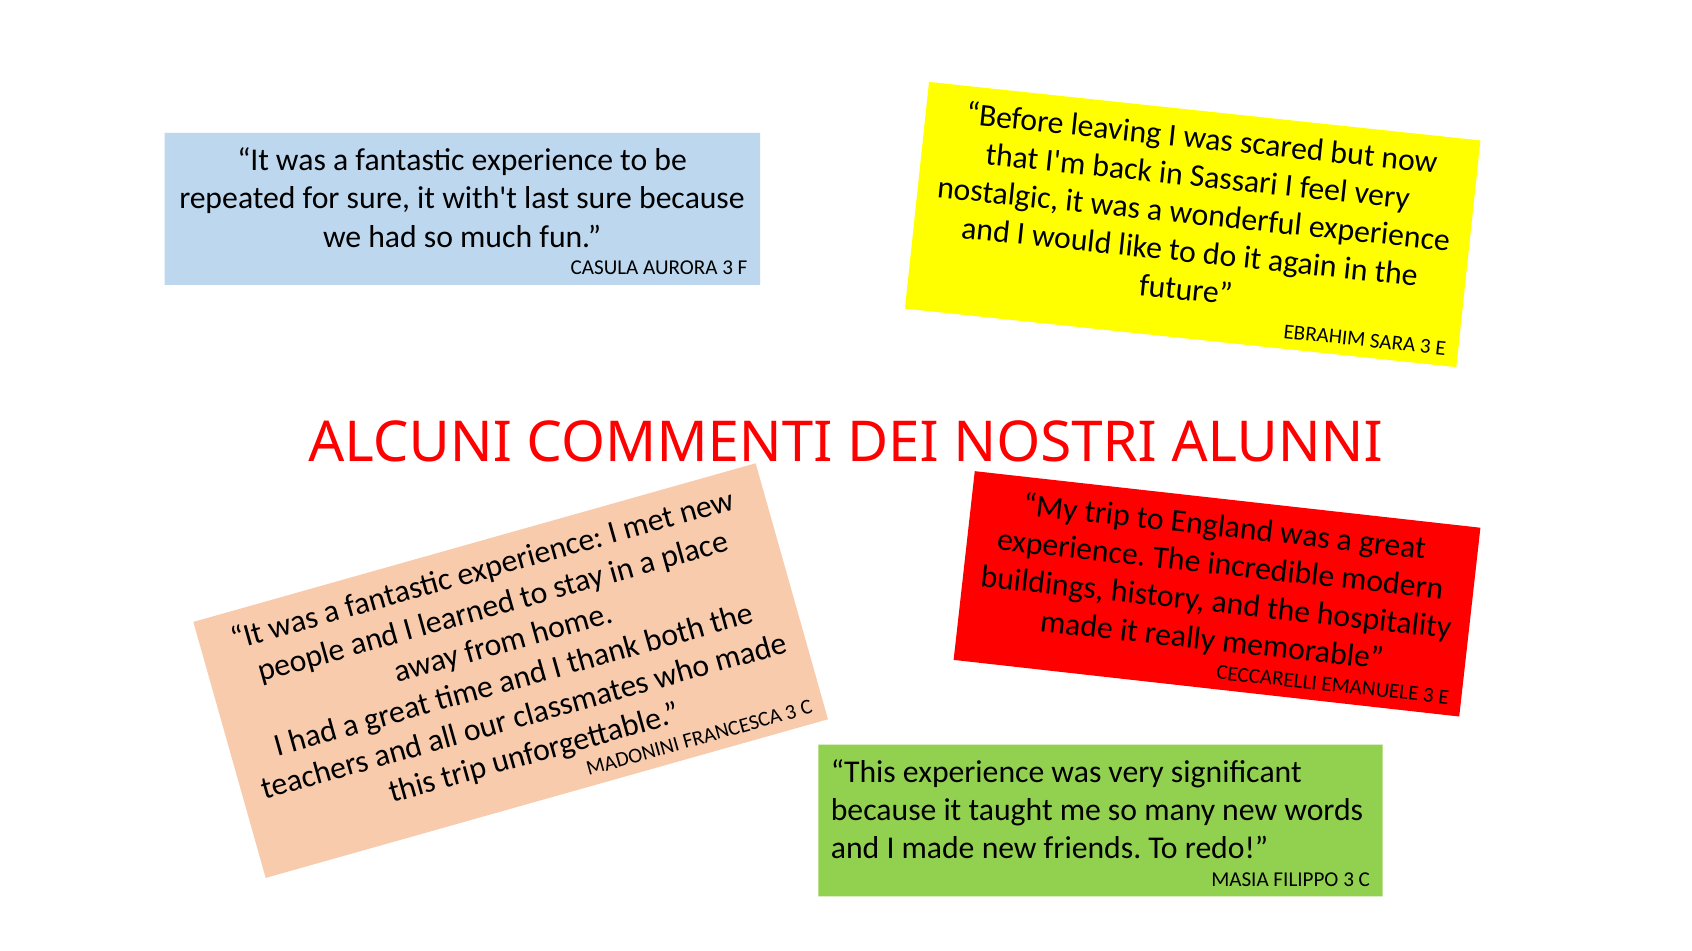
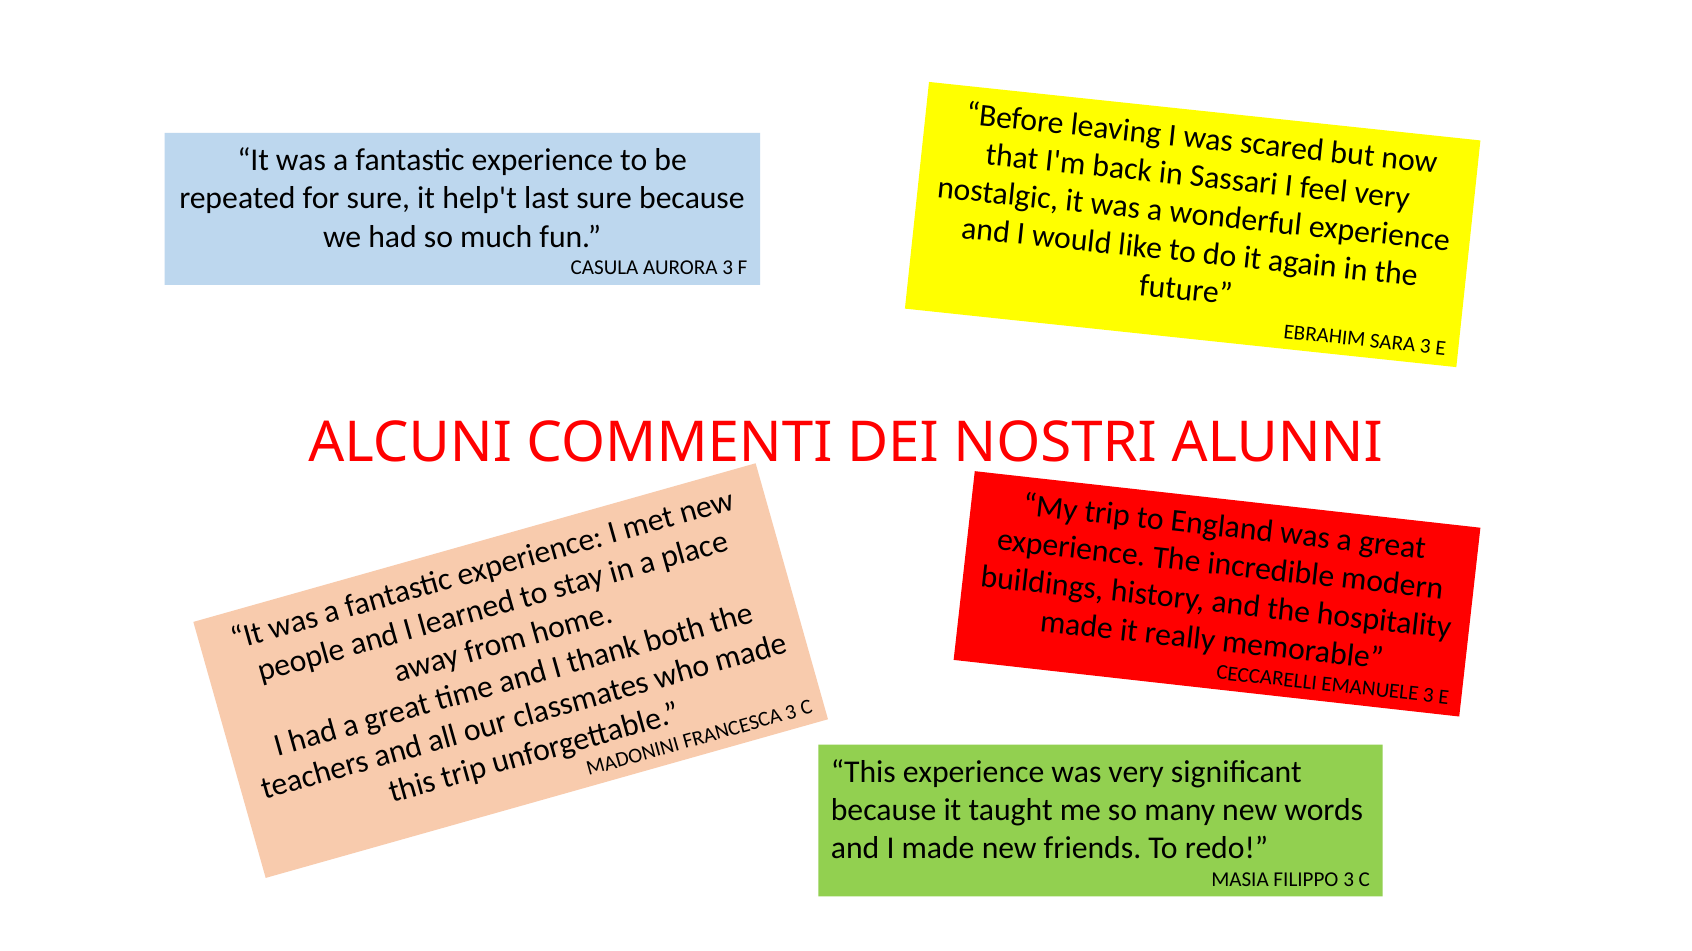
with't: with't -> help't (480, 199)
